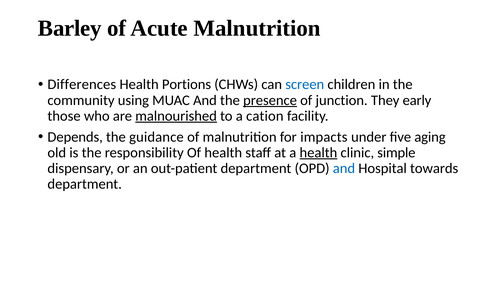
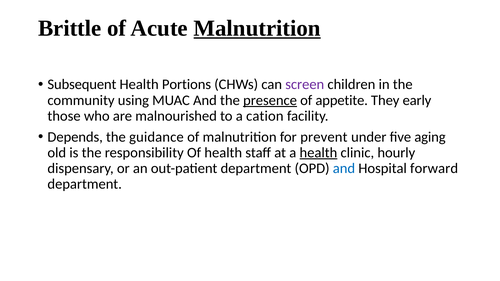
Barley: Barley -> Brittle (70, 28)
Malnutrition underline: none -> present (257, 28)
Differences: Differences -> Subsequent (82, 85)
screen colour: blue -> purple (305, 85)
junction: junction -> appetite (342, 100)
malnourished underline: present -> none (176, 116)
impacts: impacts -> prevent (324, 137)
simple: simple -> hourly (396, 153)
towards: towards -> forward (434, 169)
